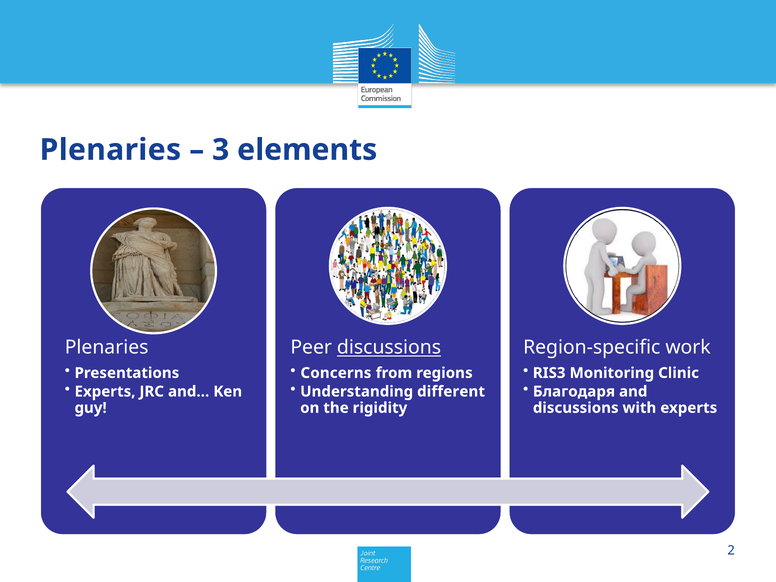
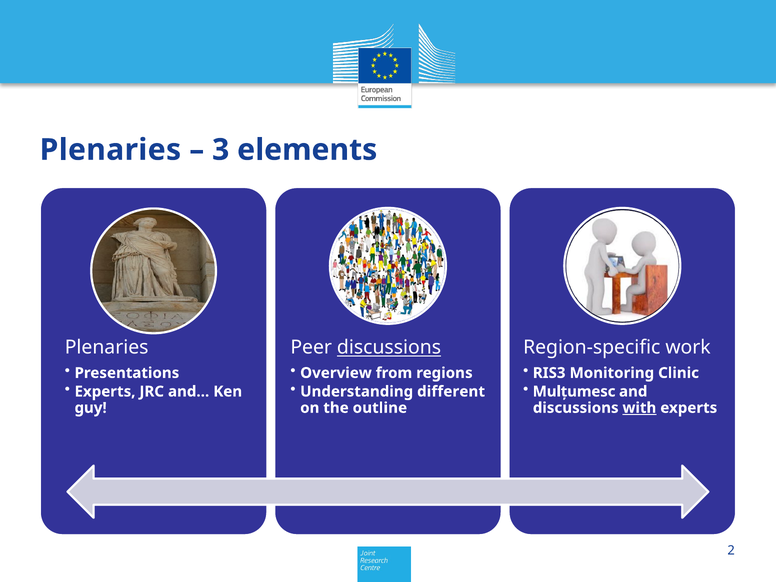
Concerns: Concerns -> Overview (336, 373)
Благодаря: Благодаря -> Mulțumesc (574, 392)
rigidity: rigidity -> outline (380, 408)
with underline: none -> present (639, 408)
